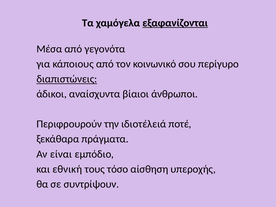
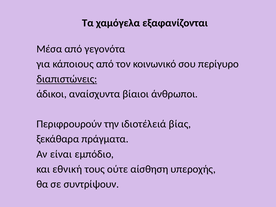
εξαφανίζονται underline: present -> none (175, 23)
ποτέ: ποτέ -> βίας (180, 124)
τόσο: τόσο -> ούτε (118, 169)
